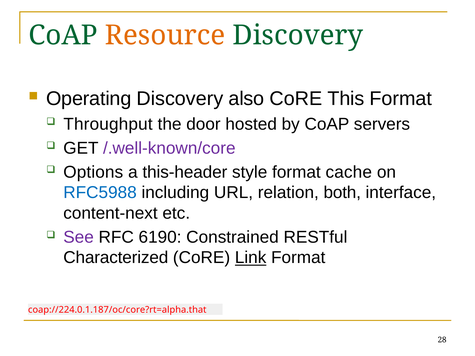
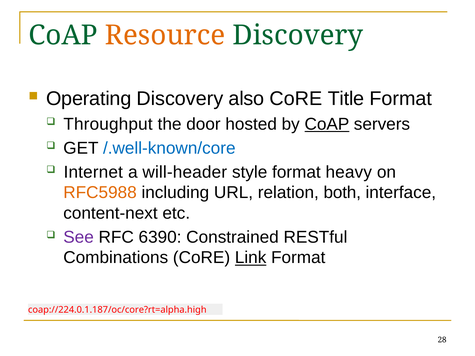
This: This -> Title (346, 99)
CoAP underline: none -> present (327, 124)
/.well-known/core colour: purple -> blue (169, 148)
Options: Options -> Internet (93, 172)
this-header: this-header -> will-header (185, 172)
cache: cache -> heavy (349, 172)
RFC5988 colour: blue -> orange (100, 193)
6190: 6190 -> 6390 (160, 237)
Characterized: Characterized -> Combinations (116, 258)
coap://224.0.1.187/oc/core?rt=alpha.that: coap://224.0.1.187/oc/core?rt=alpha.that -> coap://224.0.1.187/oc/core?rt=alpha.high (117, 310)
